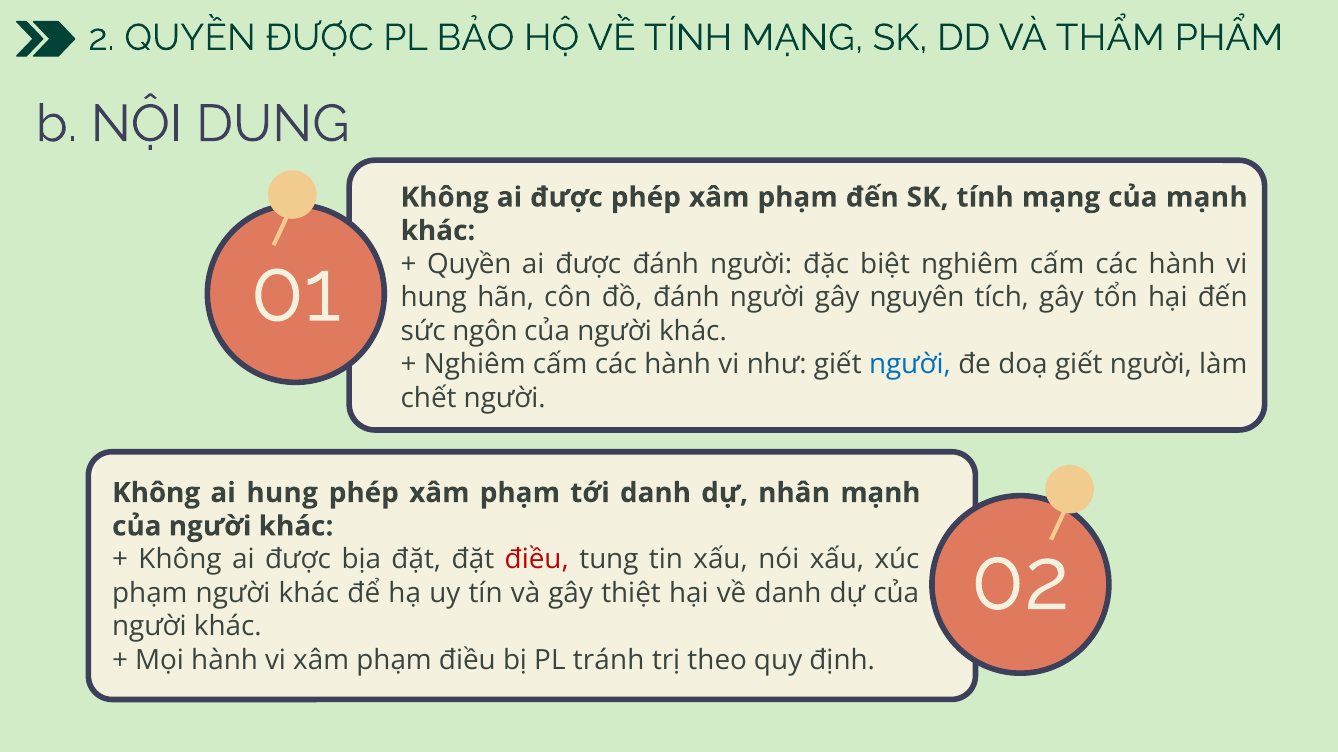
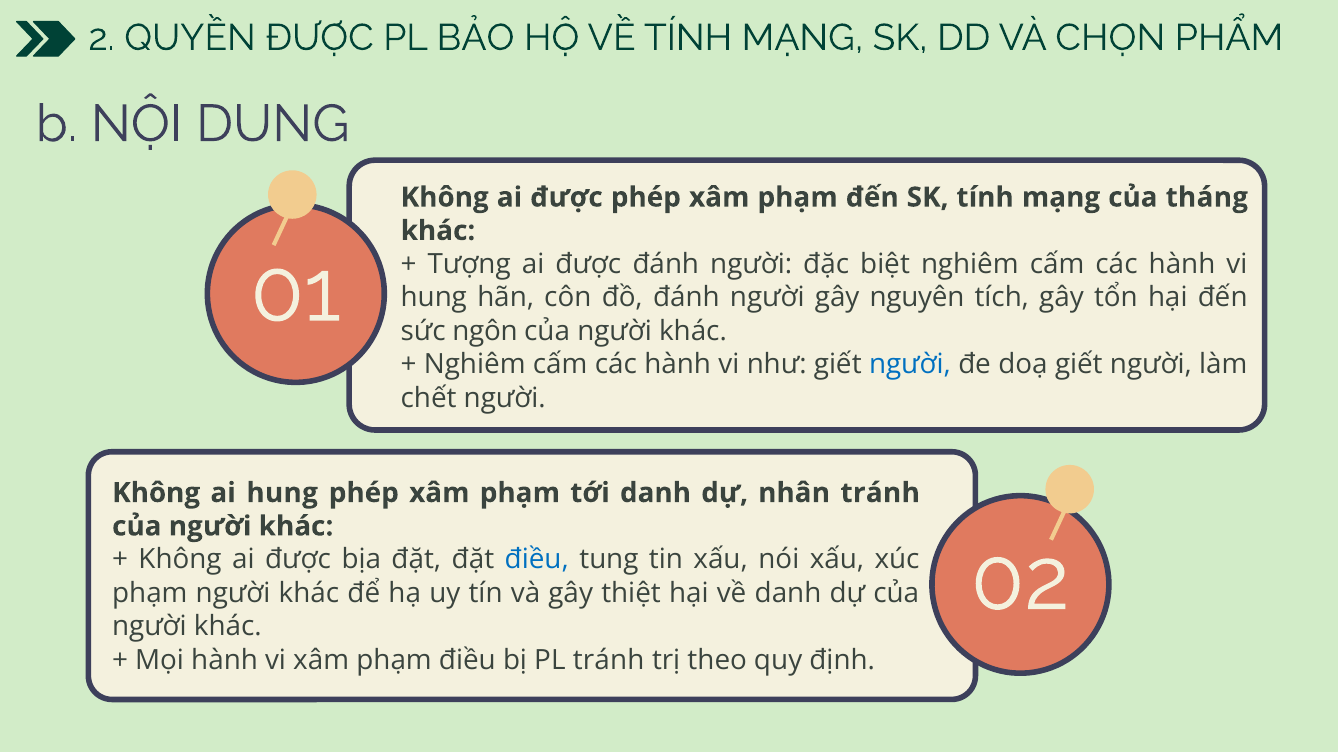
THẨM: THẨM -> CHỌN (1110, 38)
của mạnh: mạnh -> tháng (1207, 198)
Quyền: Quyền -> Tượng (469, 264)
nhân mạnh: mạnh -> tránh (880, 493)
điều colour: red -> blue (537, 560)
